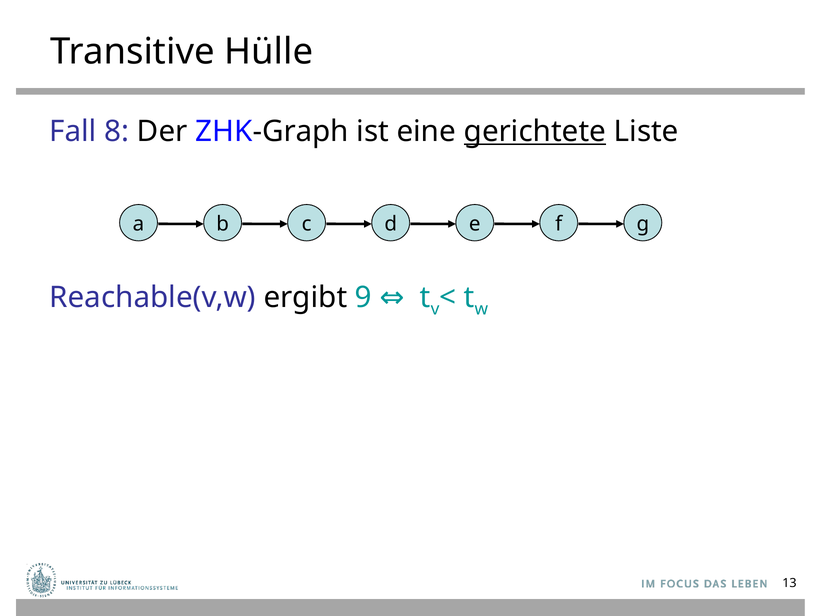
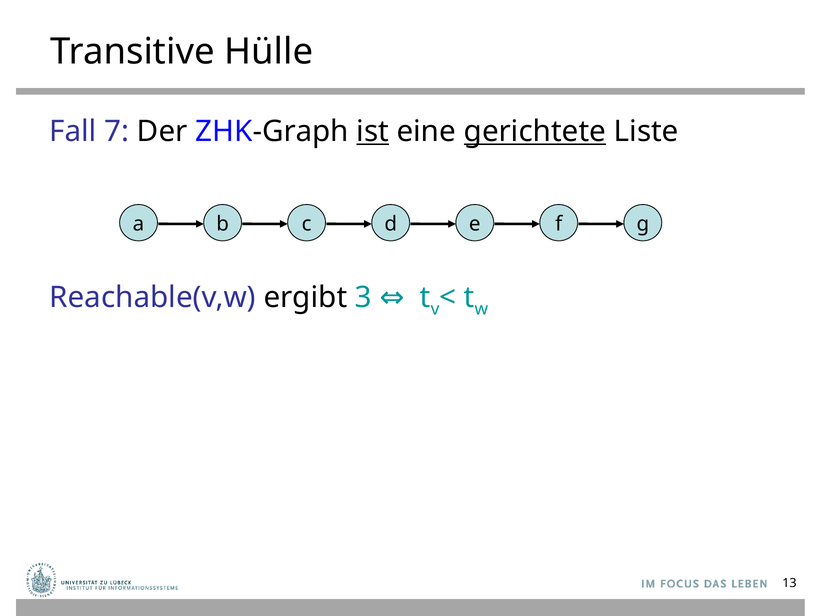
8: 8 -> 7 (117, 131)
ist underline: none -> present (373, 131)
9: 9 -> 3 (363, 297)
